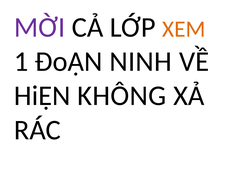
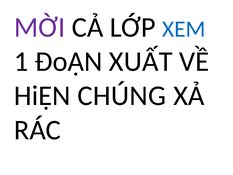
XEM colour: orange -> blue (184, 29)
NINH: NINH -> XUẤT (141, 61)
KHÔNG: KHÔNG -> CHÚNG (122, 96)
